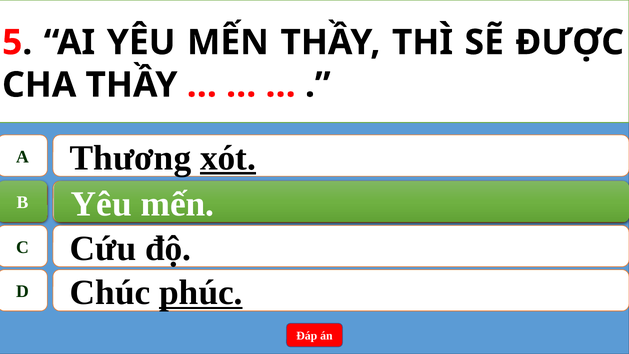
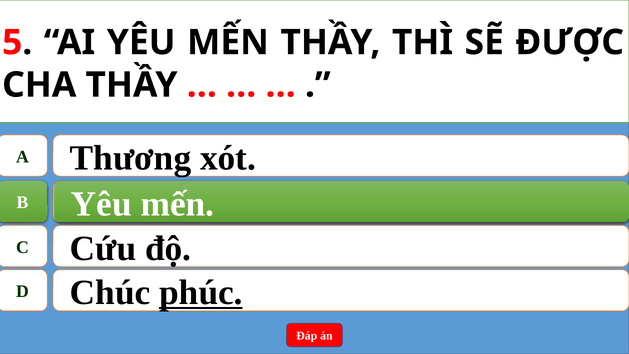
xót underline: present -> none (228, 158)
